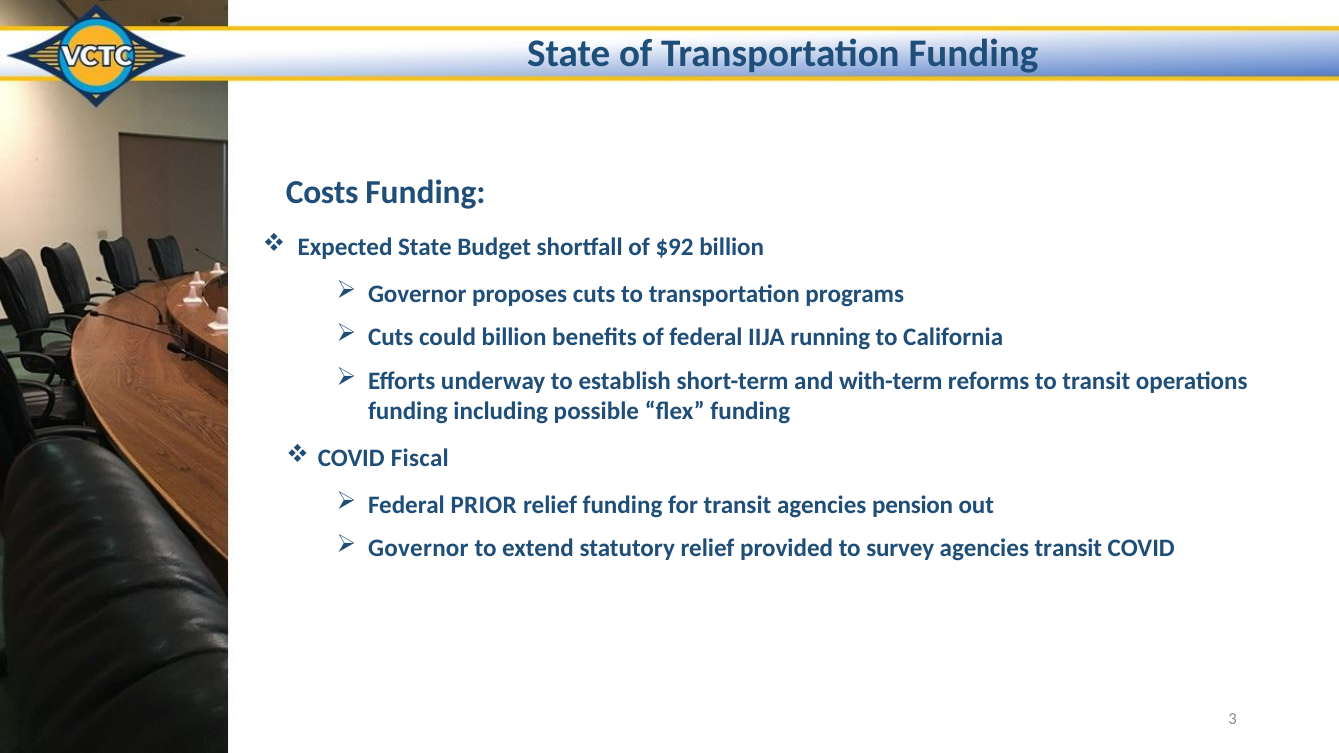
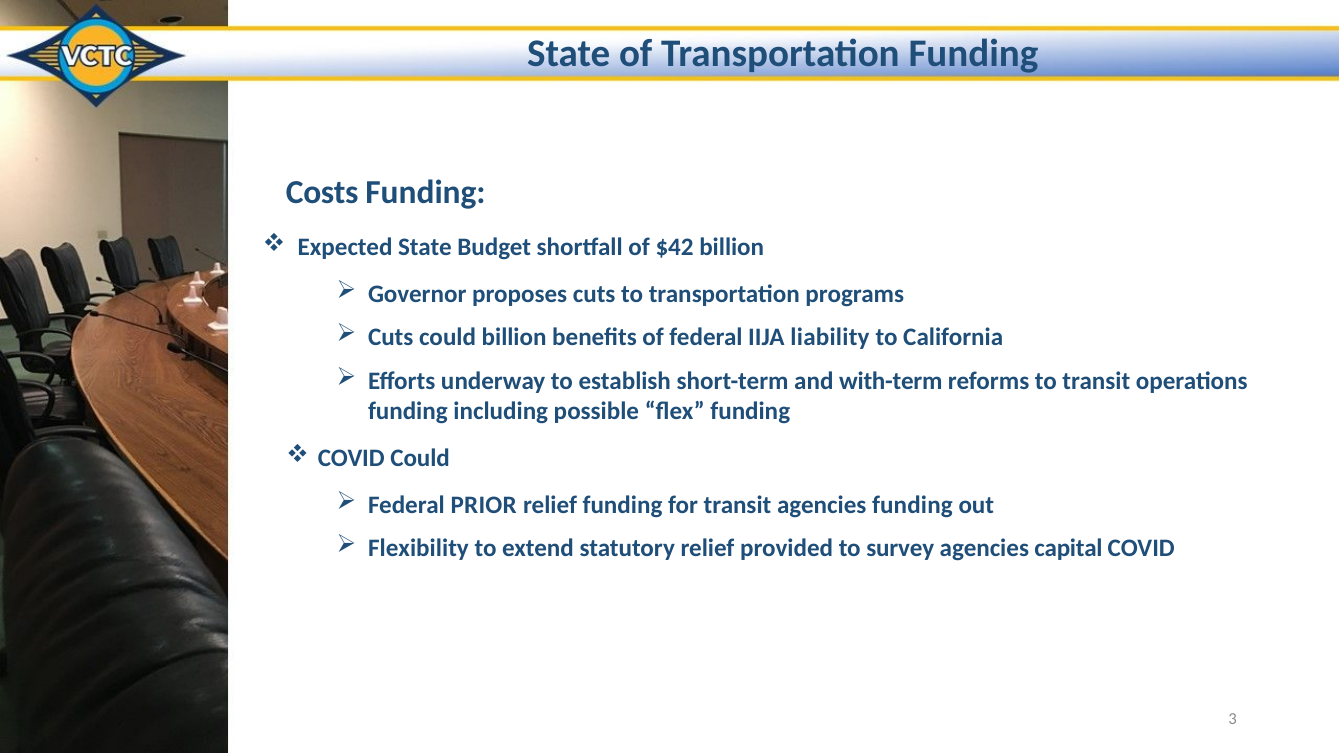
$92: $92 -> $42 (675, 247)
running: running -> liability (830, 338)
COVID Fiscal: Fiscal -> Could (420, 458)
agencies pension: pension -> funding (912, 505)
Governor: Governor -> Flexibility (418, 549)
agencies transit: transit -> capital (1068, 549)
